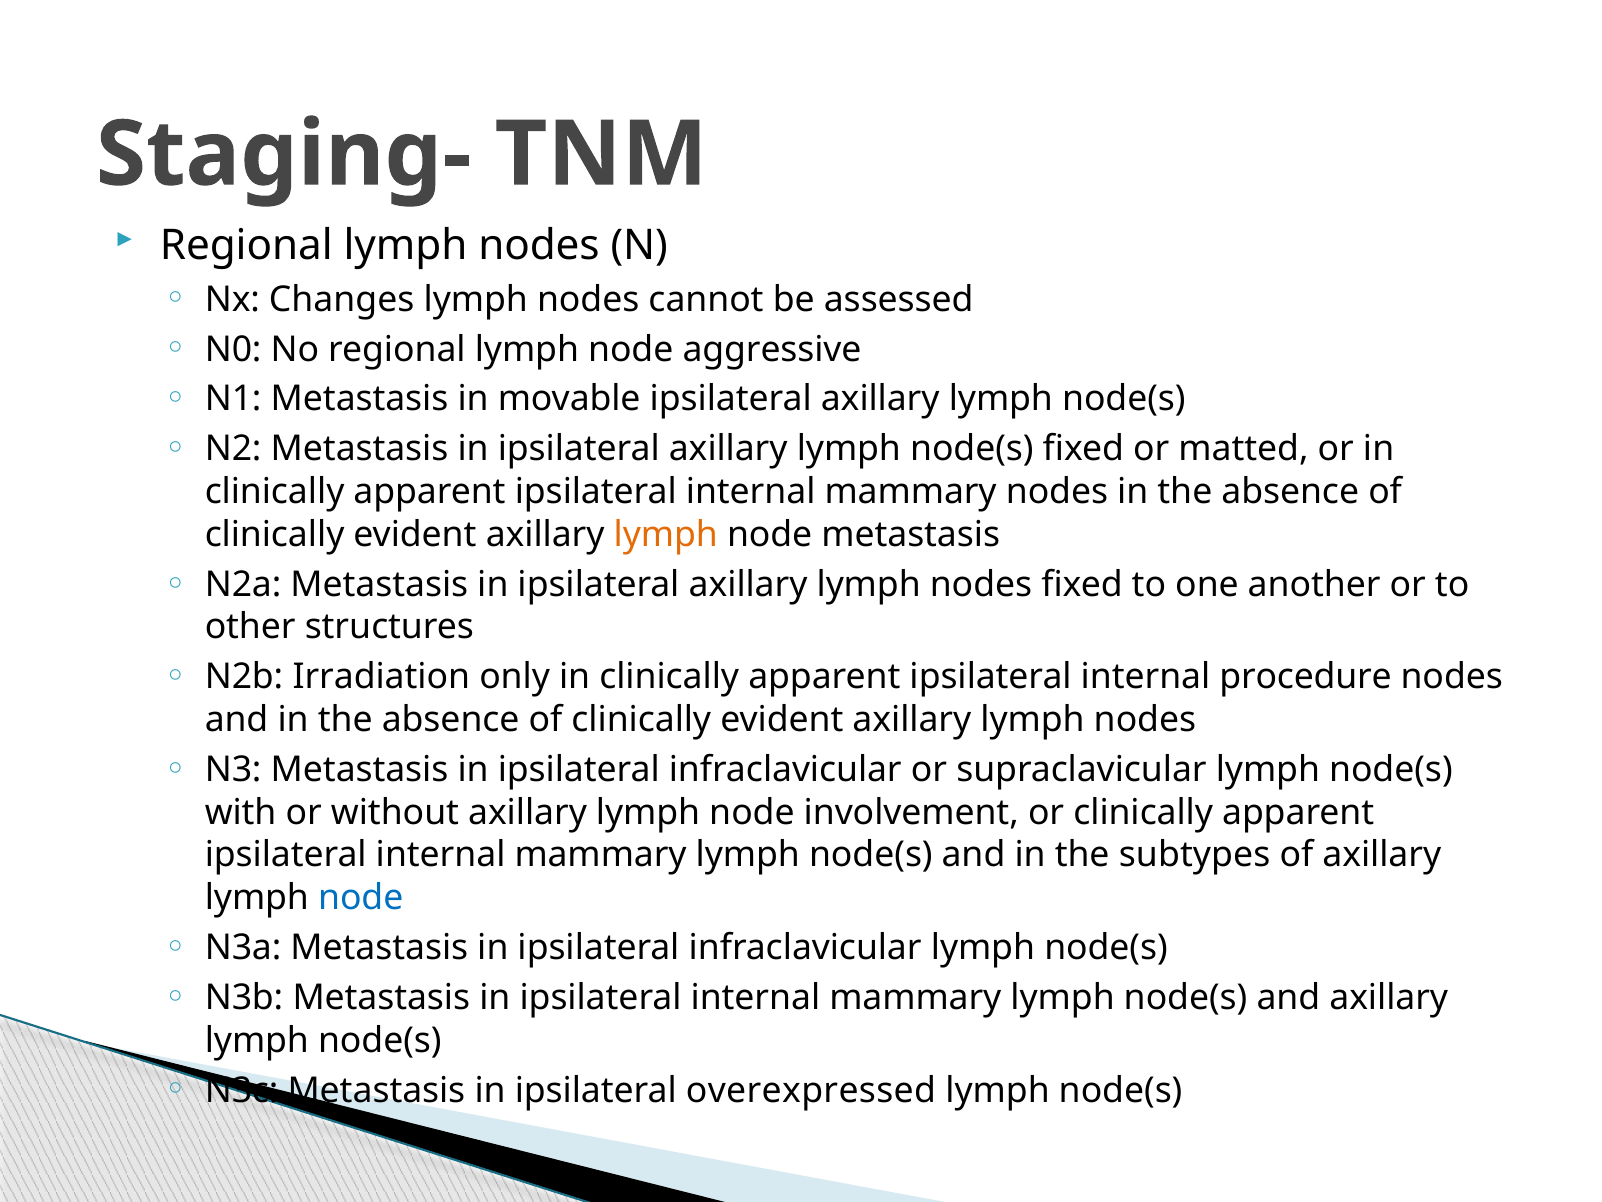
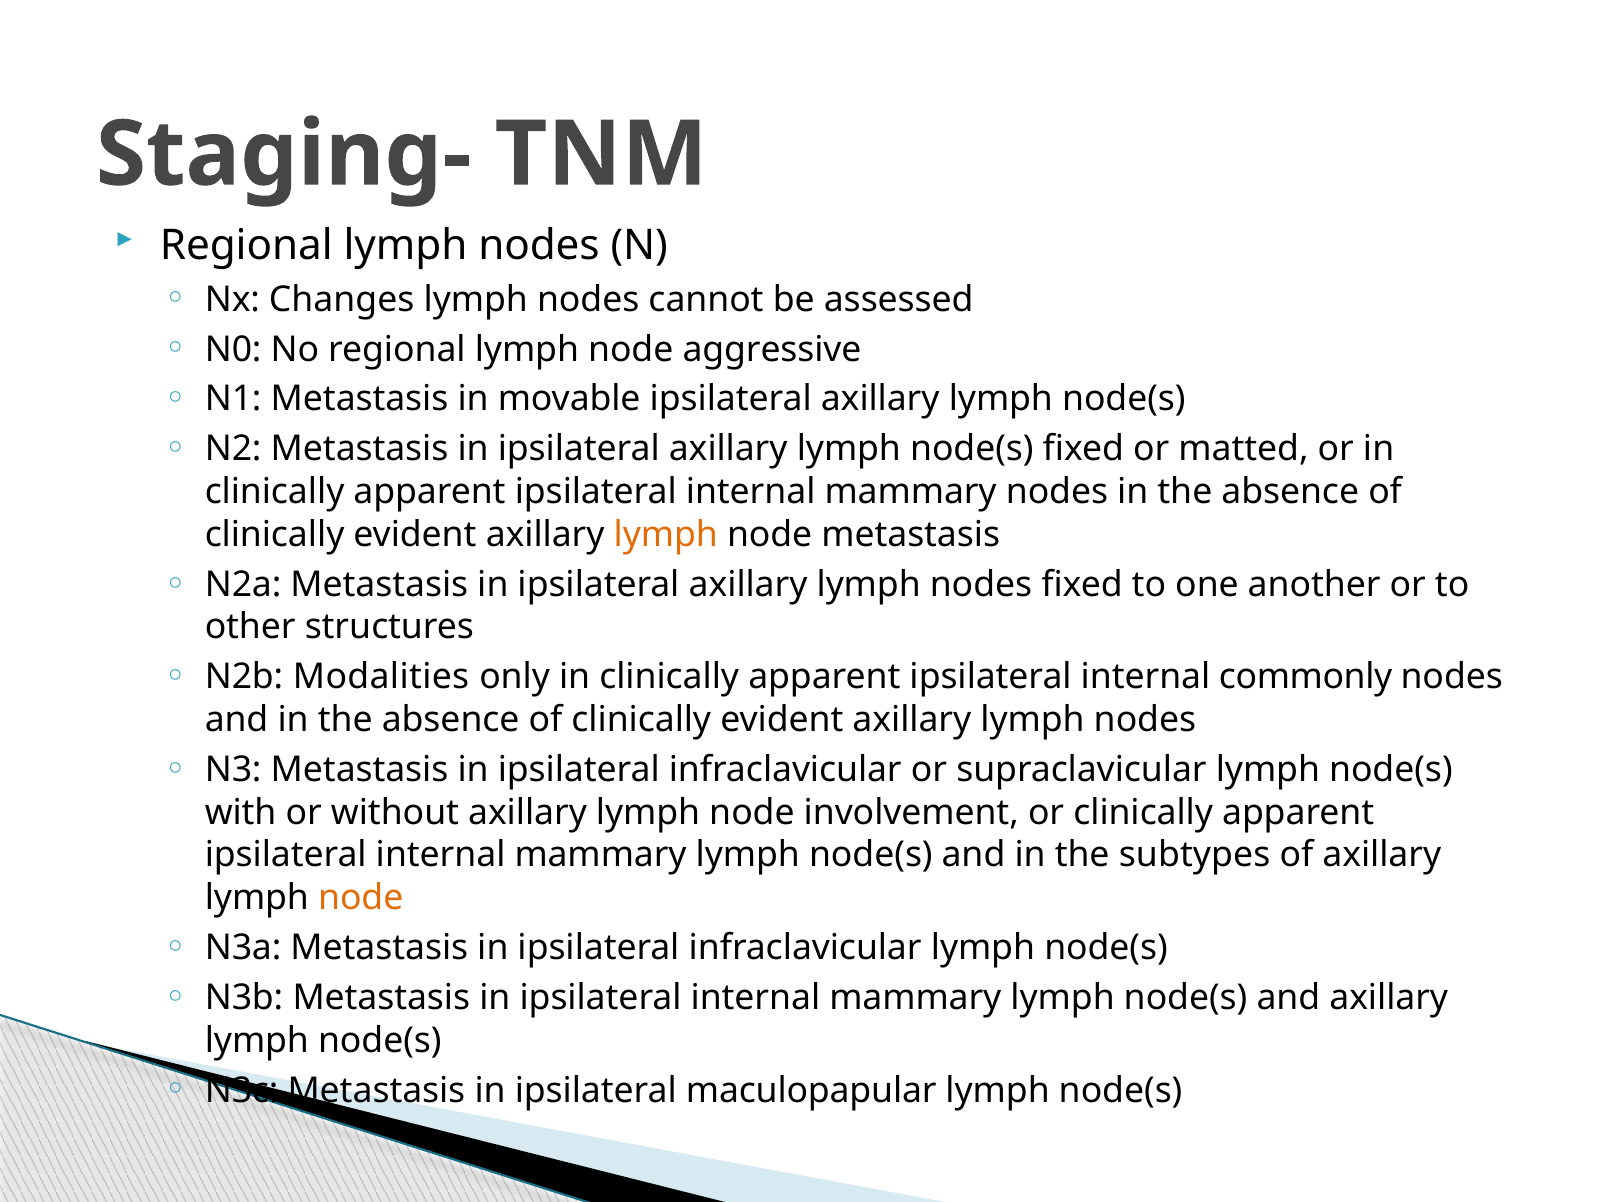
Irradiation: Irradiation -> Modalities (381, 677)
procedure: procedure -> commonly (1306, 677)
node colour: blue -> orange (361, 897)
overexpressed: overexpressed -> maculopapular (811, 1090)
